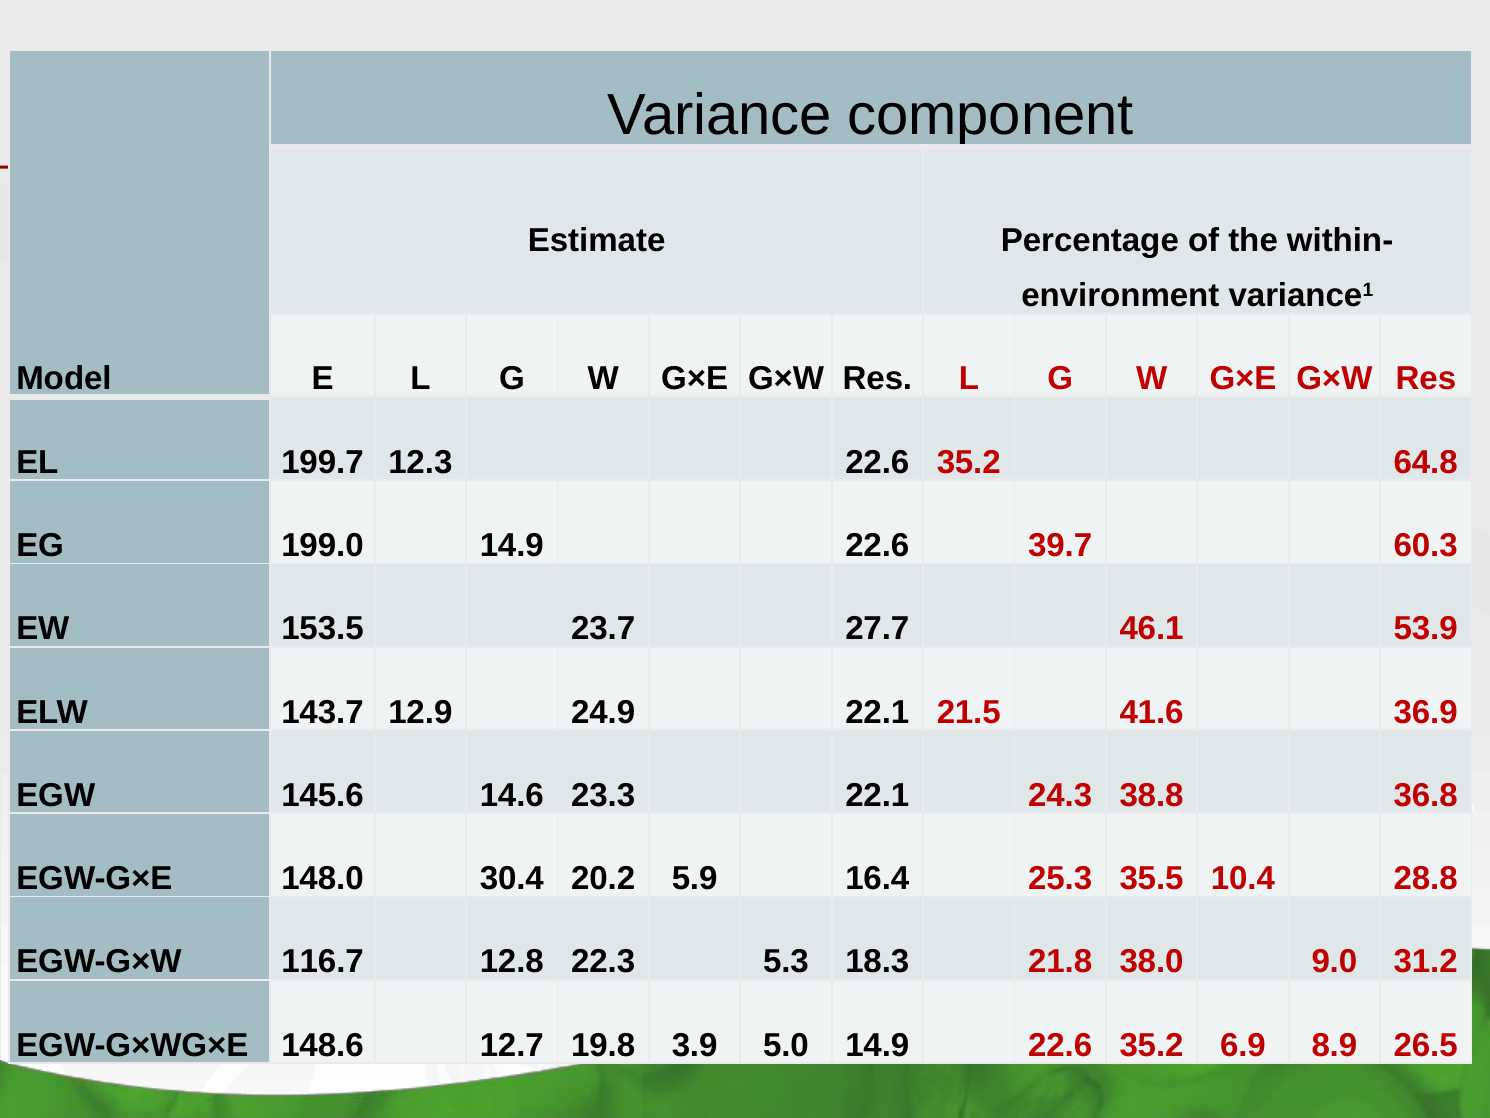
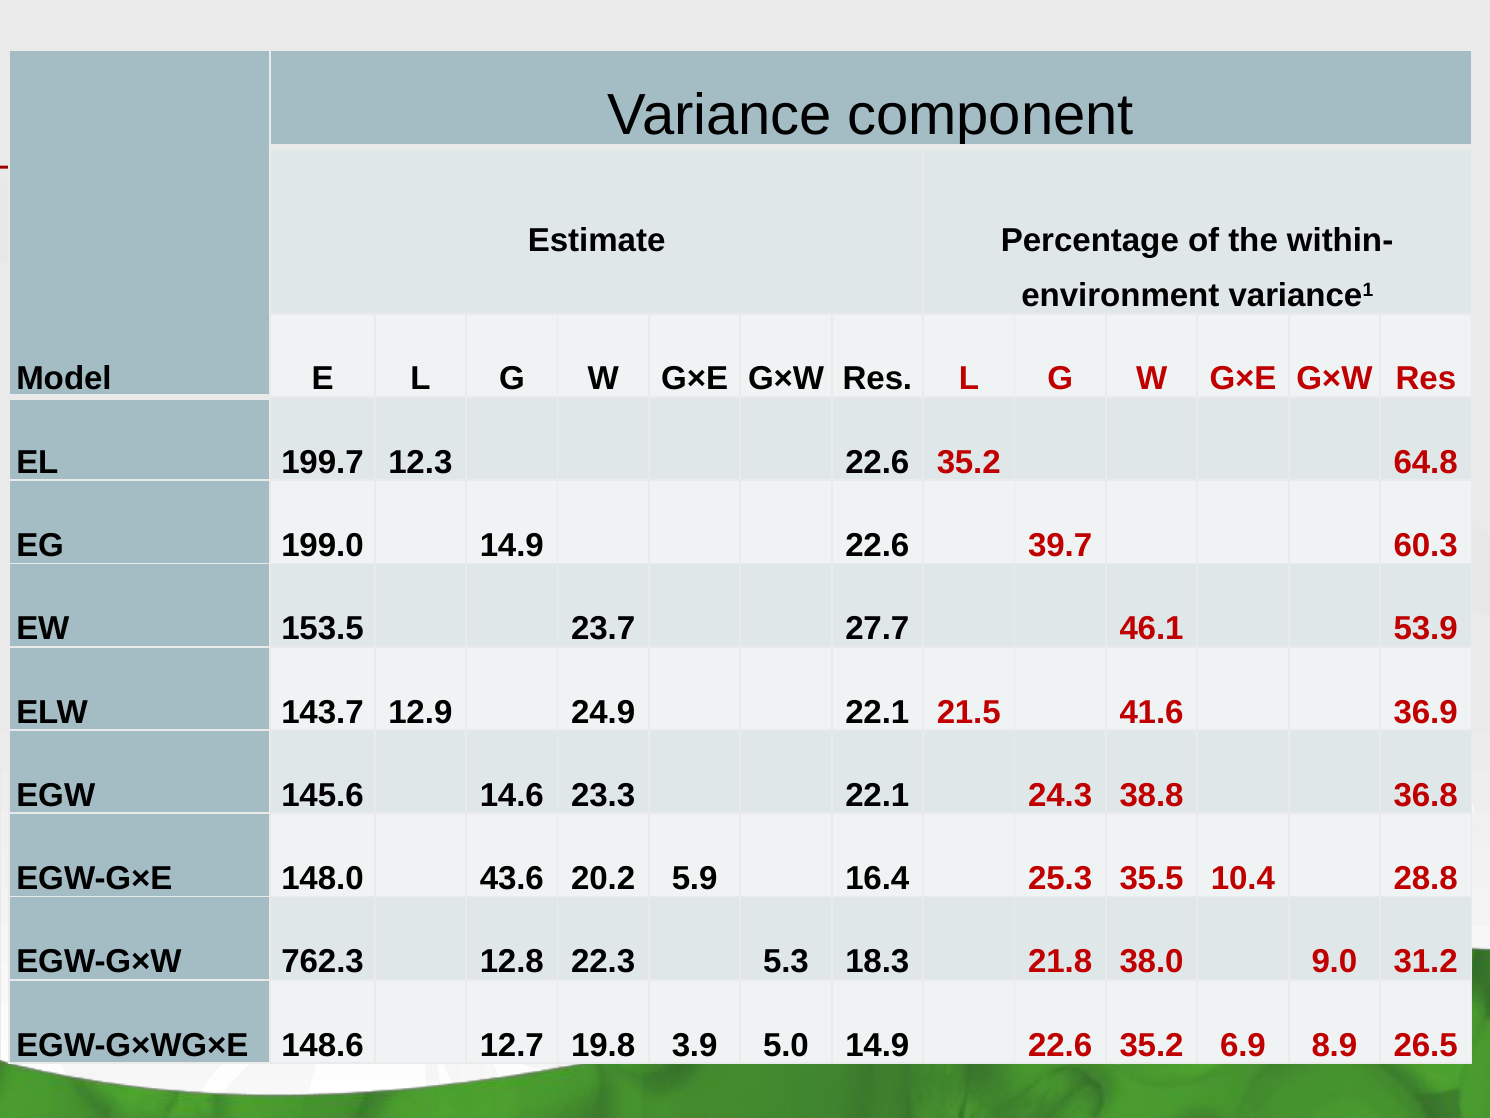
30.4: 30.4 -> 43.6 (512, 878)
116.7: 116.7 -> 762.3 (323, 962)
